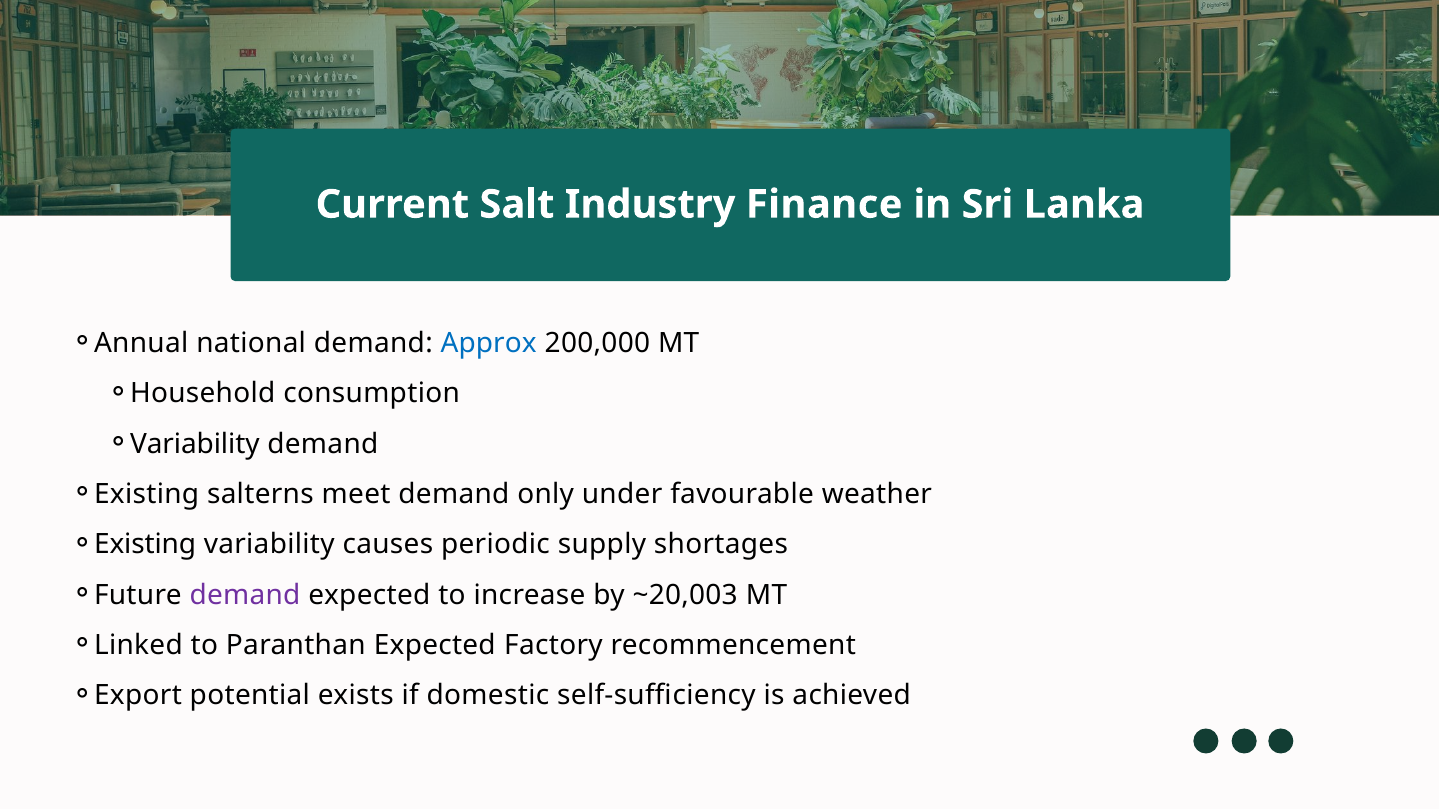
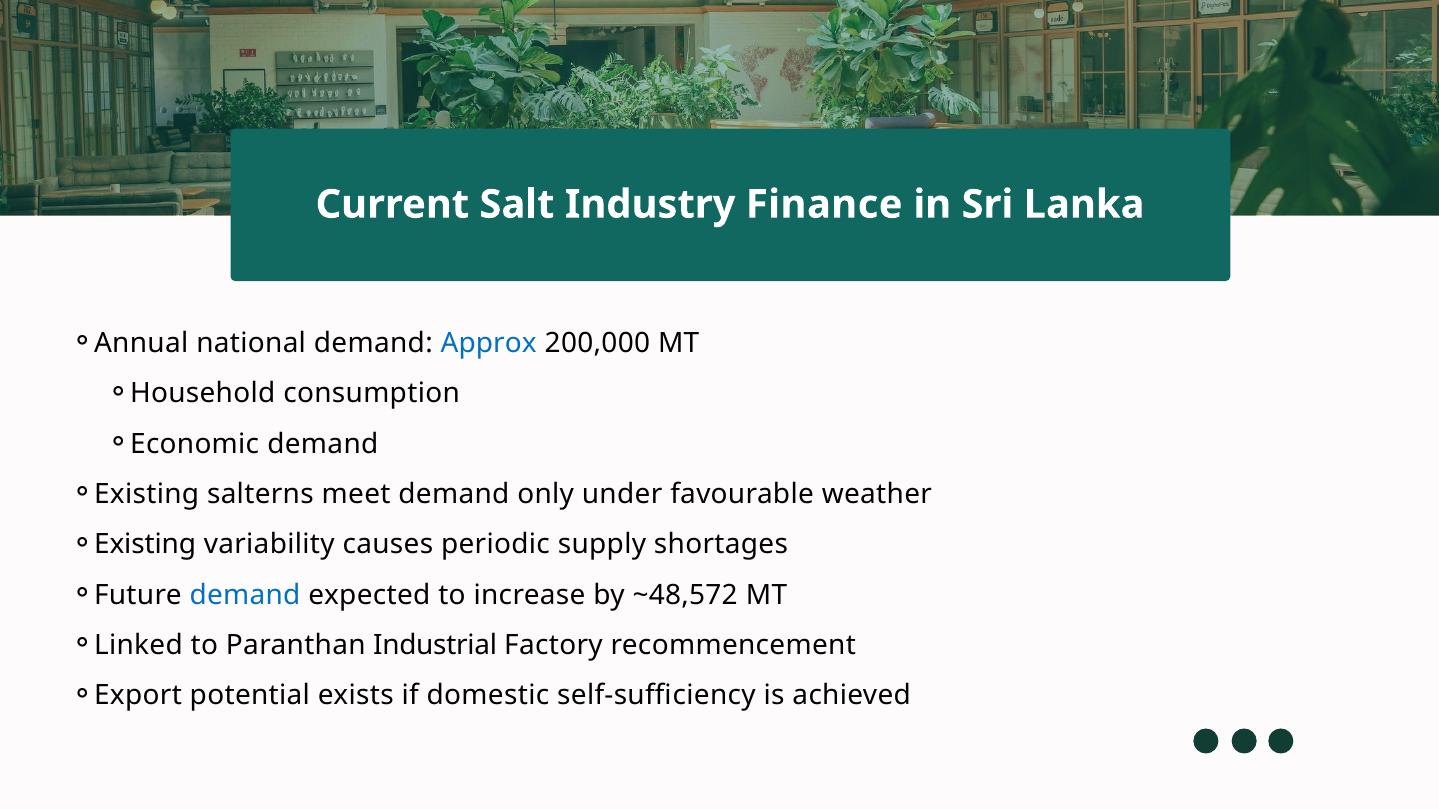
Variability: Variability -> Economic (195, 444)
demand colour: purple -> blue (245, 595)
~20,003: ~20,003 -> ~48,572 (685, 595)
Paranthan Expected: Expected -> Industrial (435, 646)
